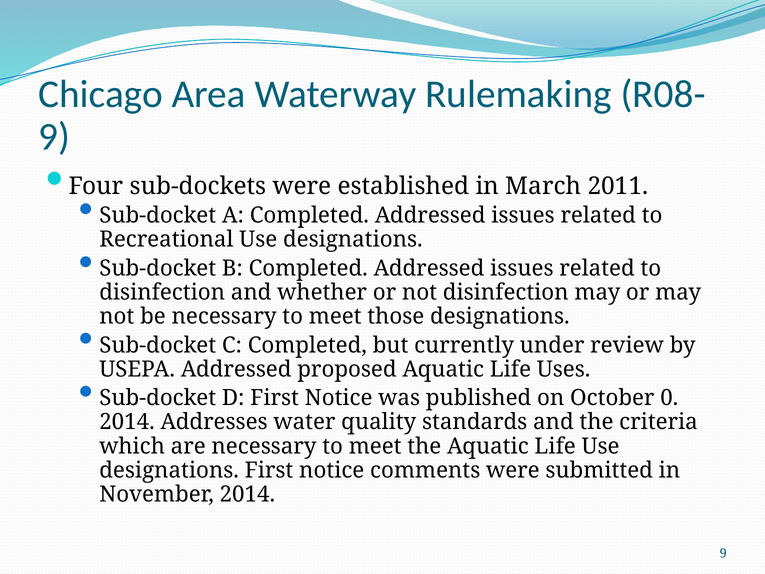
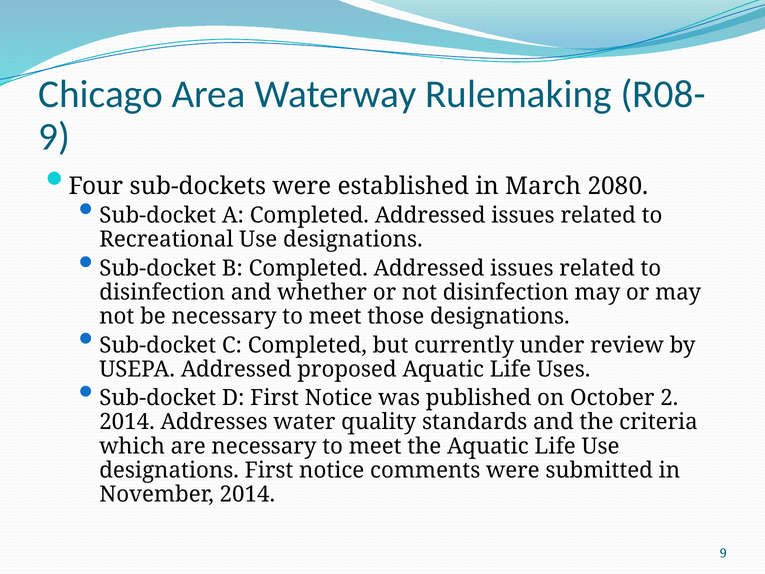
2011: 2011 -> 2080 (618, 186)
0: 0 -> 2 (669, 398)
